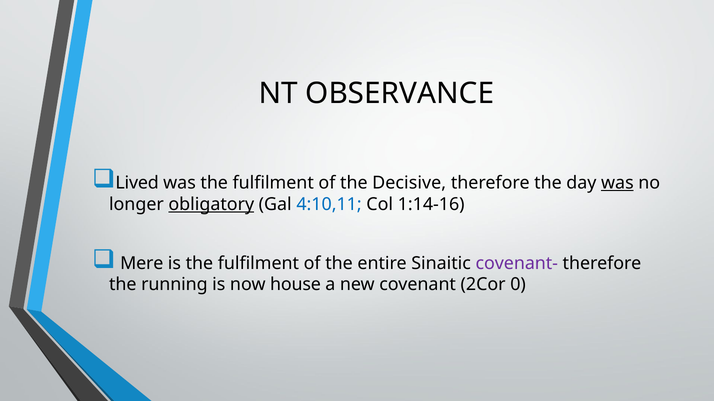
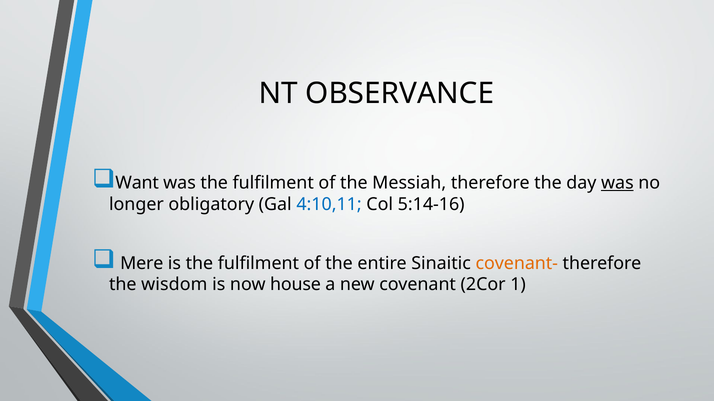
Lived: Lived -> Want (137, 183)
Decisive: Decisive -> Messiah (409, 183)
obligatory underline: present -> none (211, 205)
1:14-16: 1:14-16 -> 5:14-16 (431, 205)
covenant- colour: purple -> orange (517, 264)
running: running -> wisdom (174, 285)
0: 0 -> 1 (518, 285)
